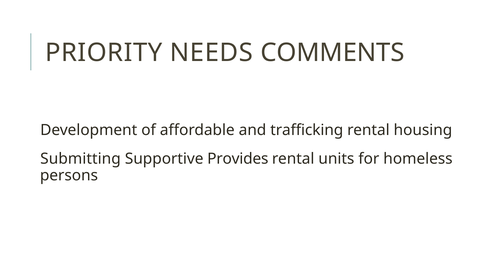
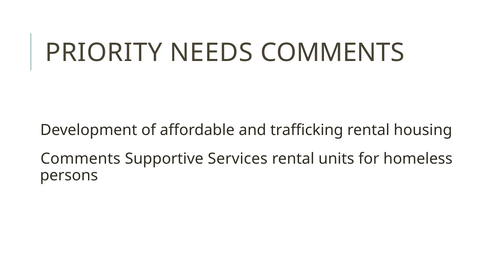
Submitting: Submitting -> Comments (80, 159)
Provides: Provides -> Services (238, 159)
